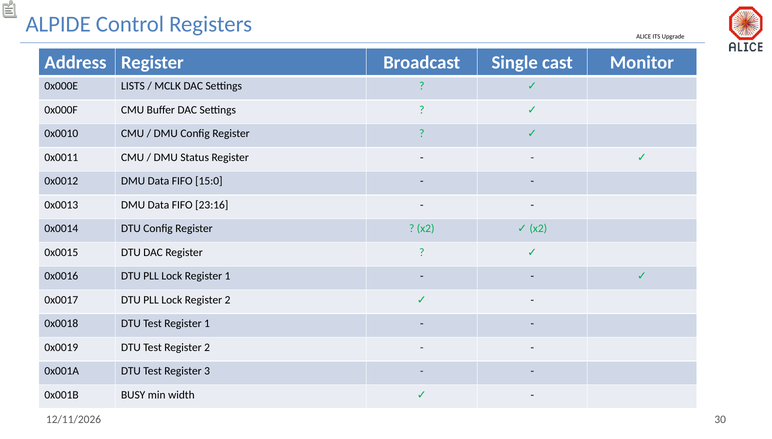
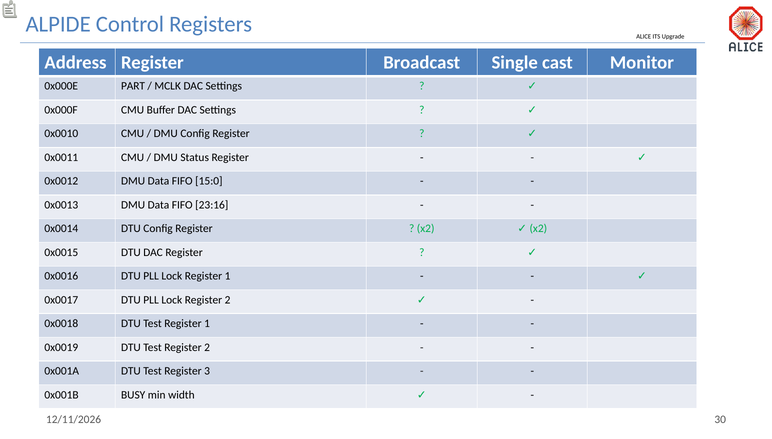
LISTS: LISTS -> PART (133, 86)
